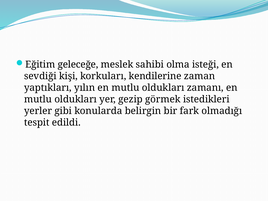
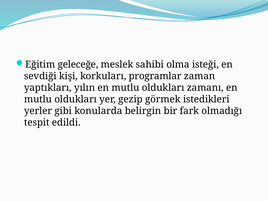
kendilerine: kendilerine -> programlar (155, 76)
